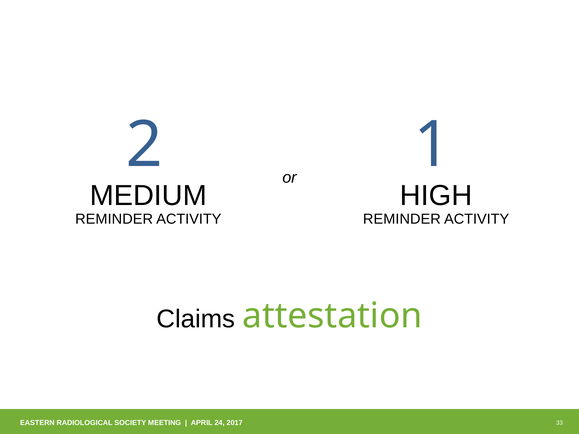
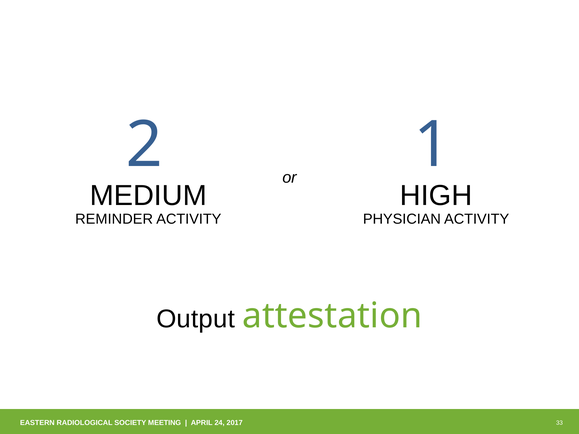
REMINDER: REMINDER -> PHYSICIAN (402, 219)
Claims: Claims -> Output (196, 319)
